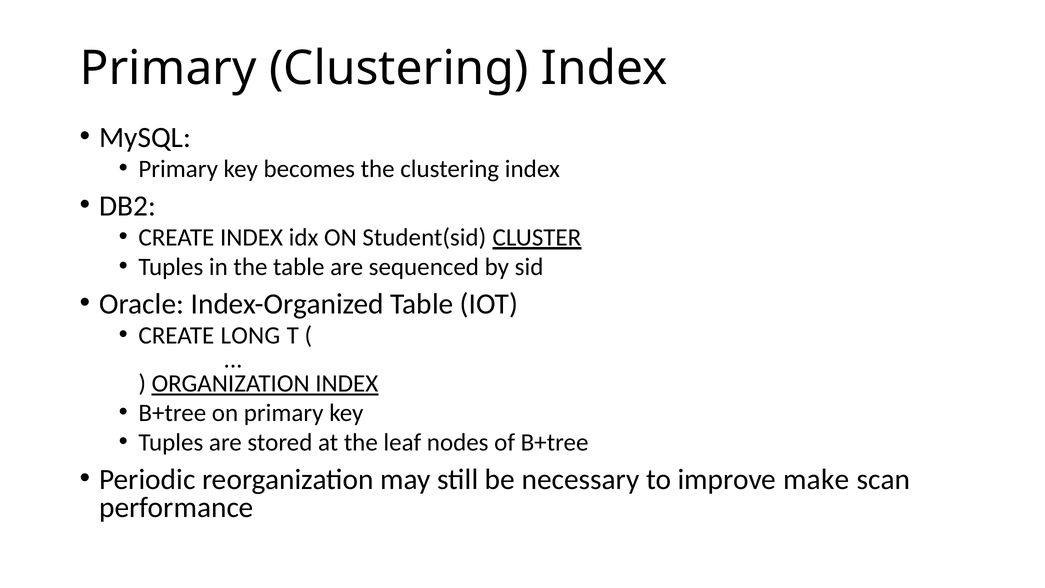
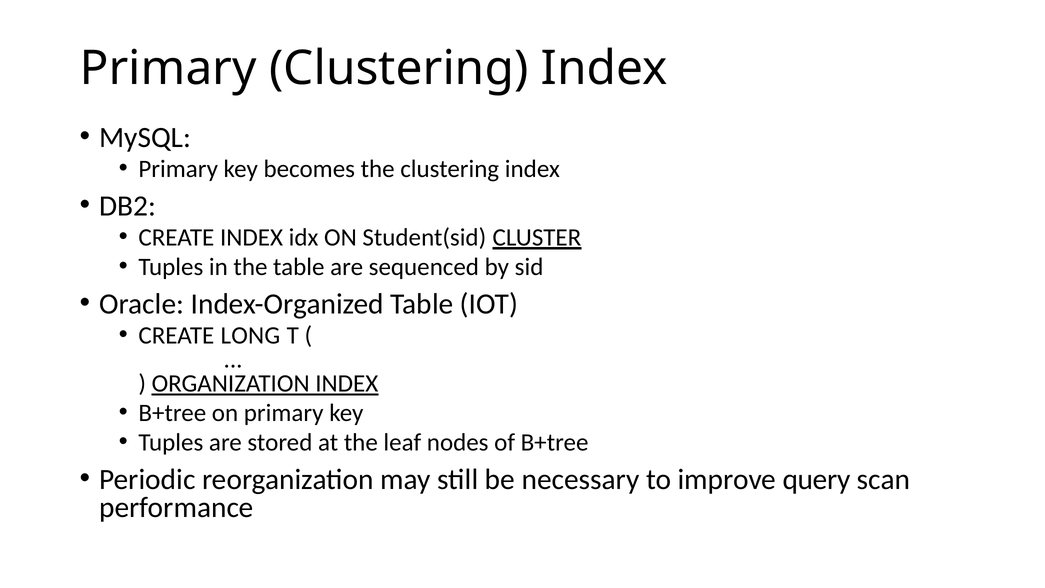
make: make -> query (817, 479)
